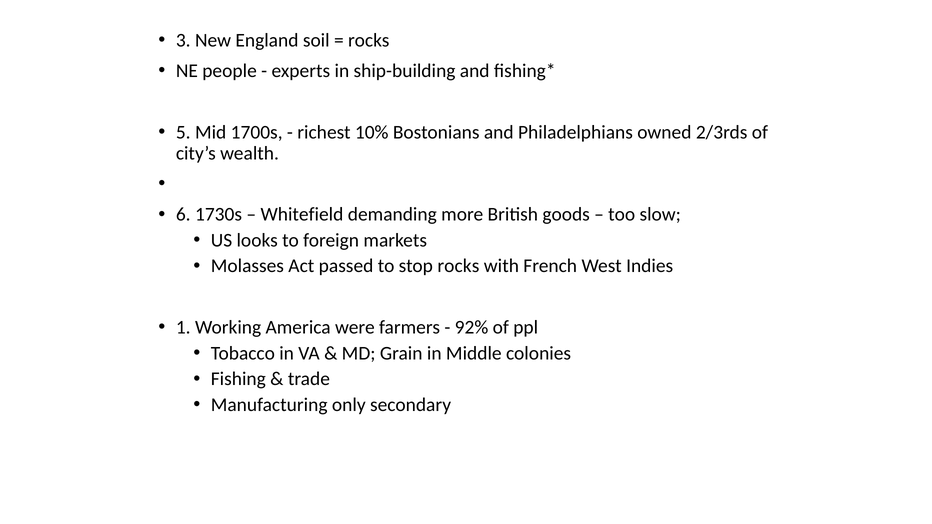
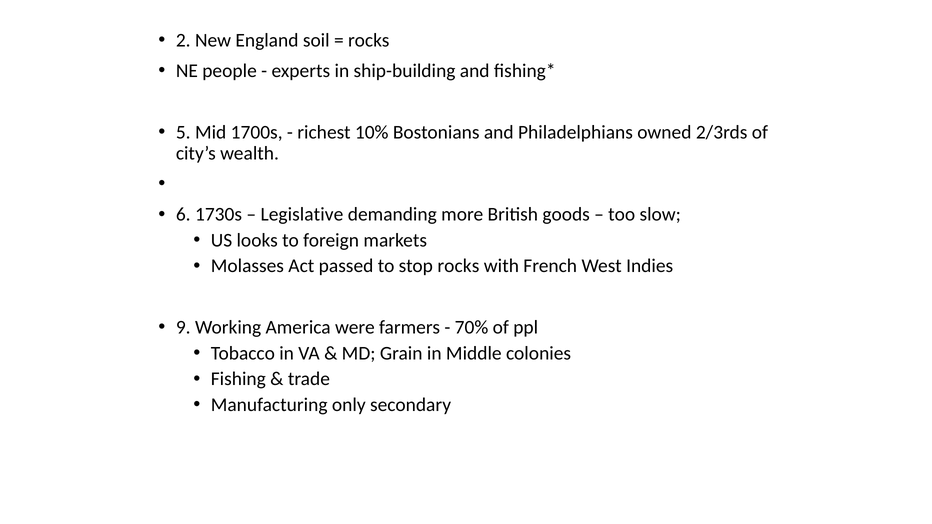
3: 3 -> 2 (183, 40)
Whitefield: Whitefield -> Legislative (302, 215)
1: 1 -> 9 (183, 328)
92%: 92% -> 70% (471, 328)
